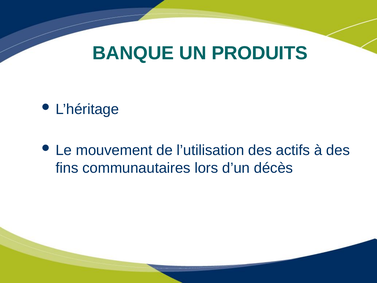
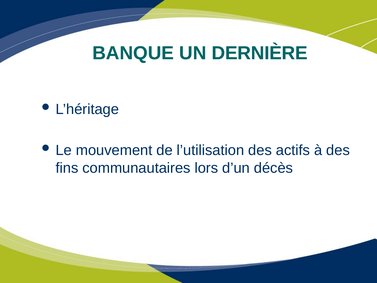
PRODUITS: PRODUITS -> DERNIÈRE (260, 53)
